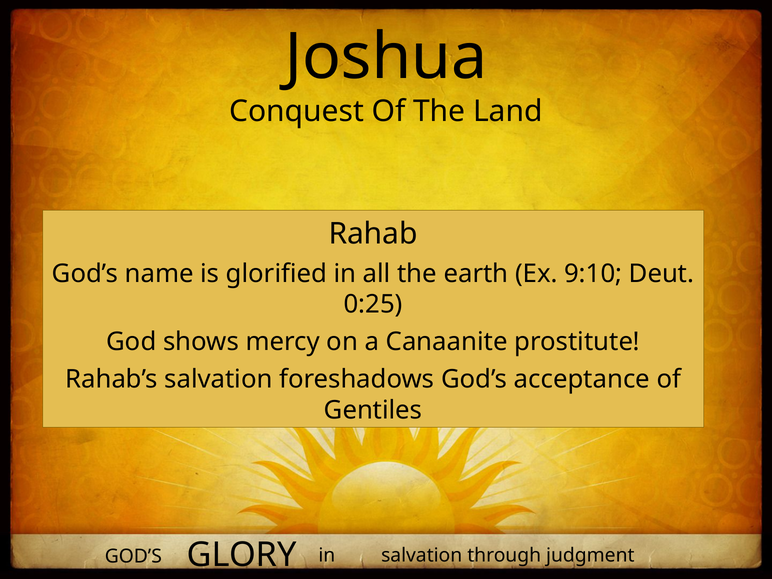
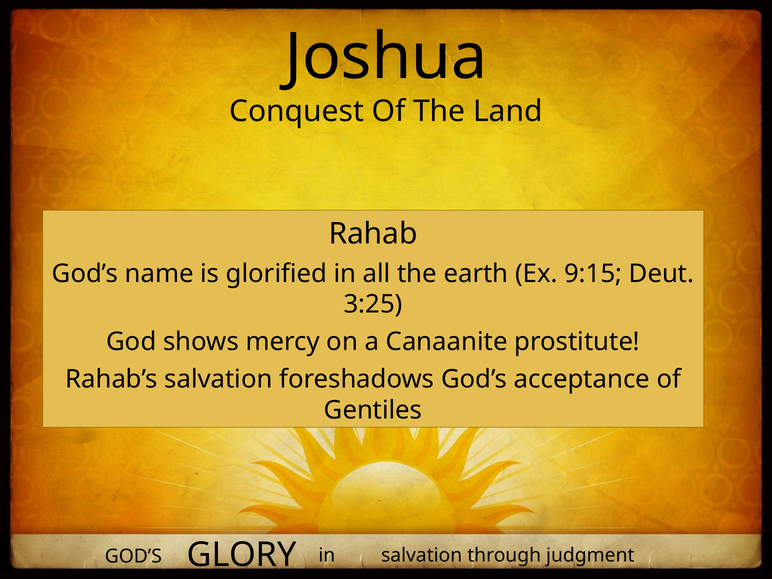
9:10: 9:10 -> 9:15 (593, 274)
0:25: 0:25 -> 3:25 (373, 304)
